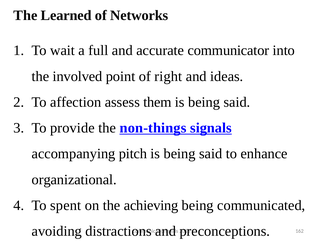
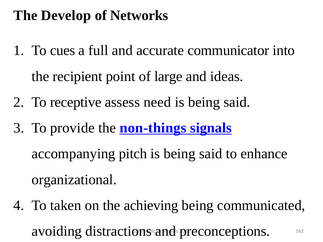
Learned: Learned -> Develop (66, 15)
wait: wait -> cues (63, 51)
involved: involved -> recipient (78, 76)
right: right -> large (168, 76)
affection: affection -> receptive (76, 102)
them: them -> need (157, 102)
spent: spent -> taken (66, 206)
